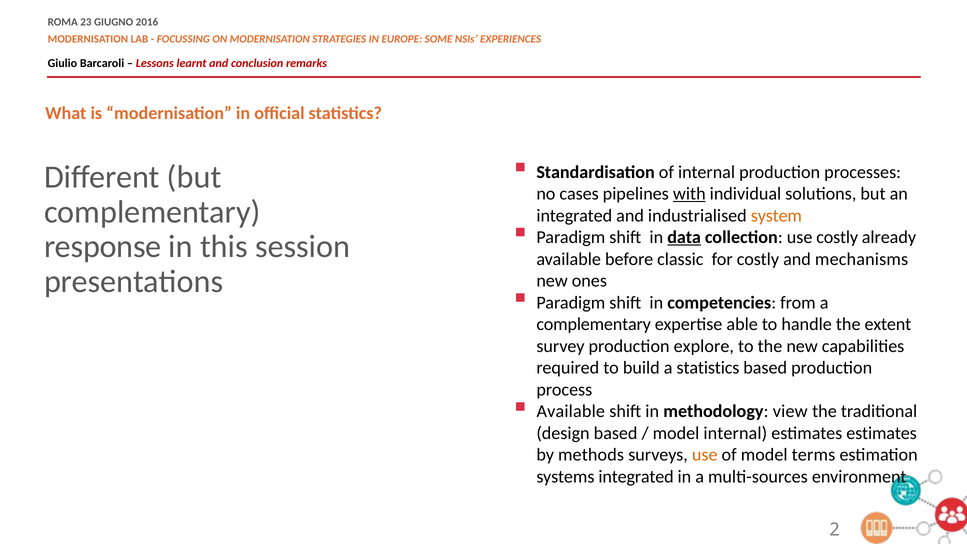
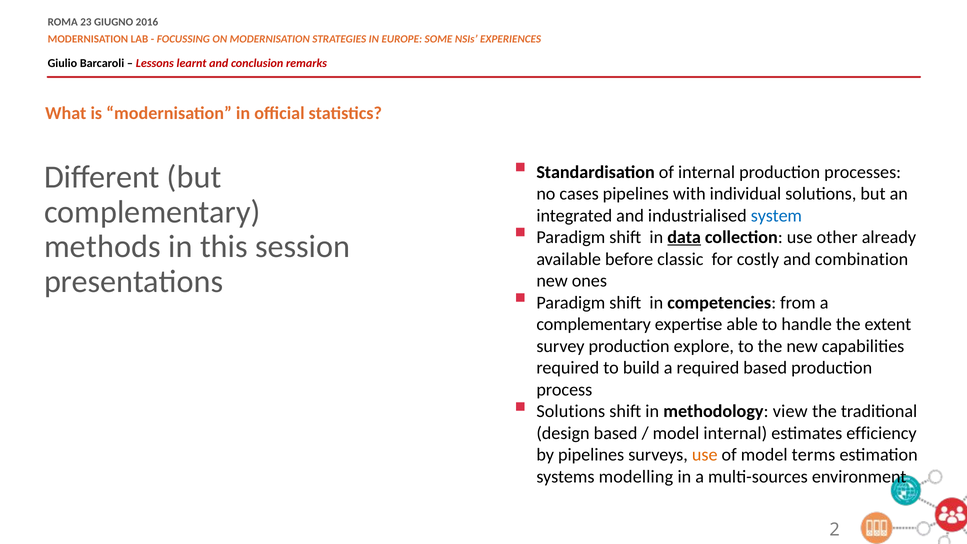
with underline: present -> none (689, 194)
system colour: orange -> blue (776, 216)
use costly: costly -> other (837, 237)
response: response -> methods (103, 247)
mechanisms: mechanisms -> combination (862, 259)
a statistics: statistics -> required (708, 368)
Available: Available -> Solutions (571, 411)
estimates estimates: estimates -> efficiency (881, 433)
by methods: methods -> pipelines (591, 455)
systems integrated: integrated -> modelling (636, 477)
